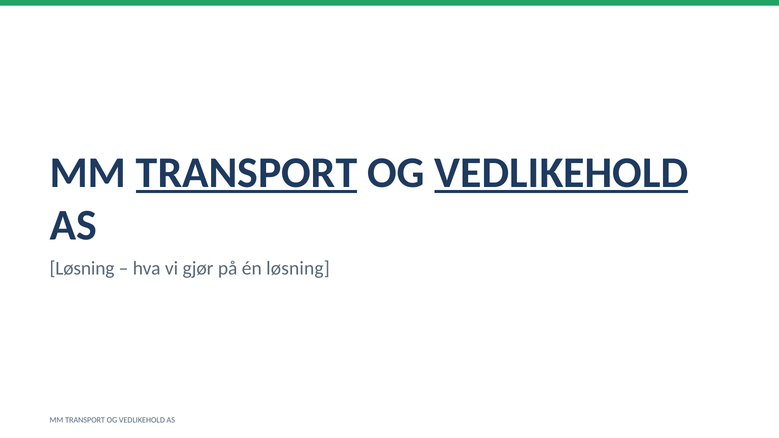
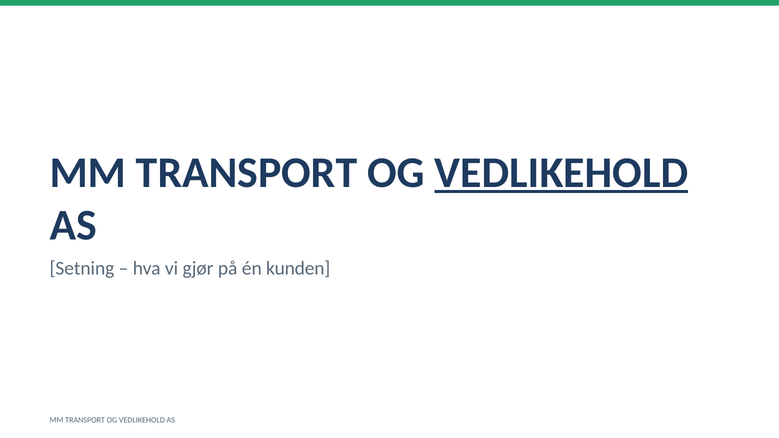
TRANSPORT underline: present -> none (247, 173)
Løsning: Løsning -> Setning (82, 268)
én løsning: løsning -> kunden (298, 268)
